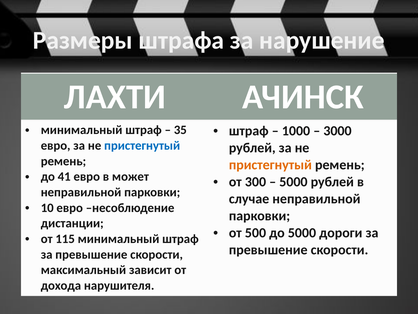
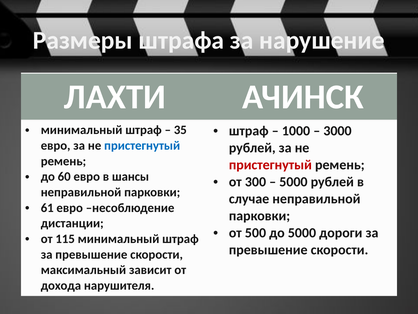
пристегнутый colour: orange -> red (270, 165)
41: 41 -> 60 (64, 176)
может: может -> шансы (131, 176)
10: 10 -> 61 (47, 208)
